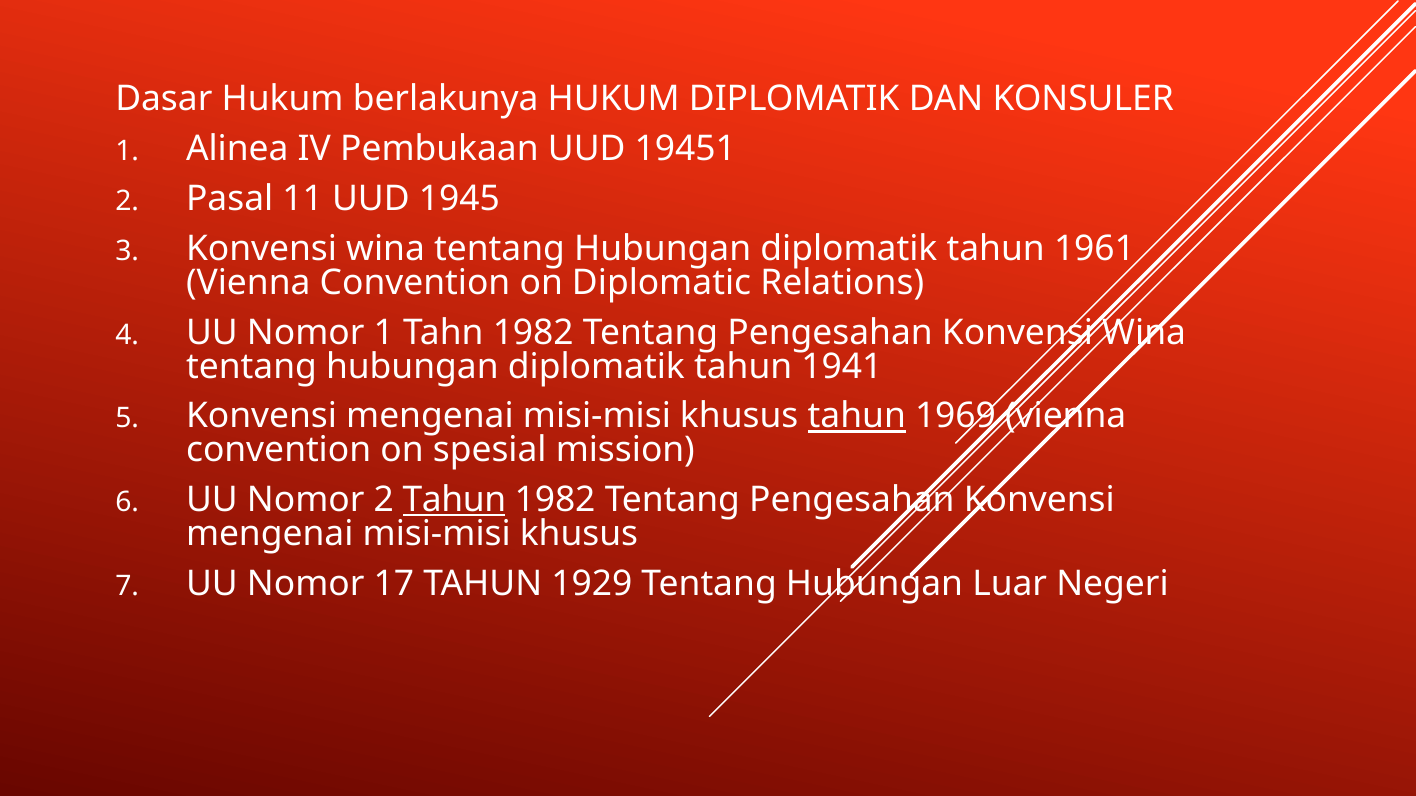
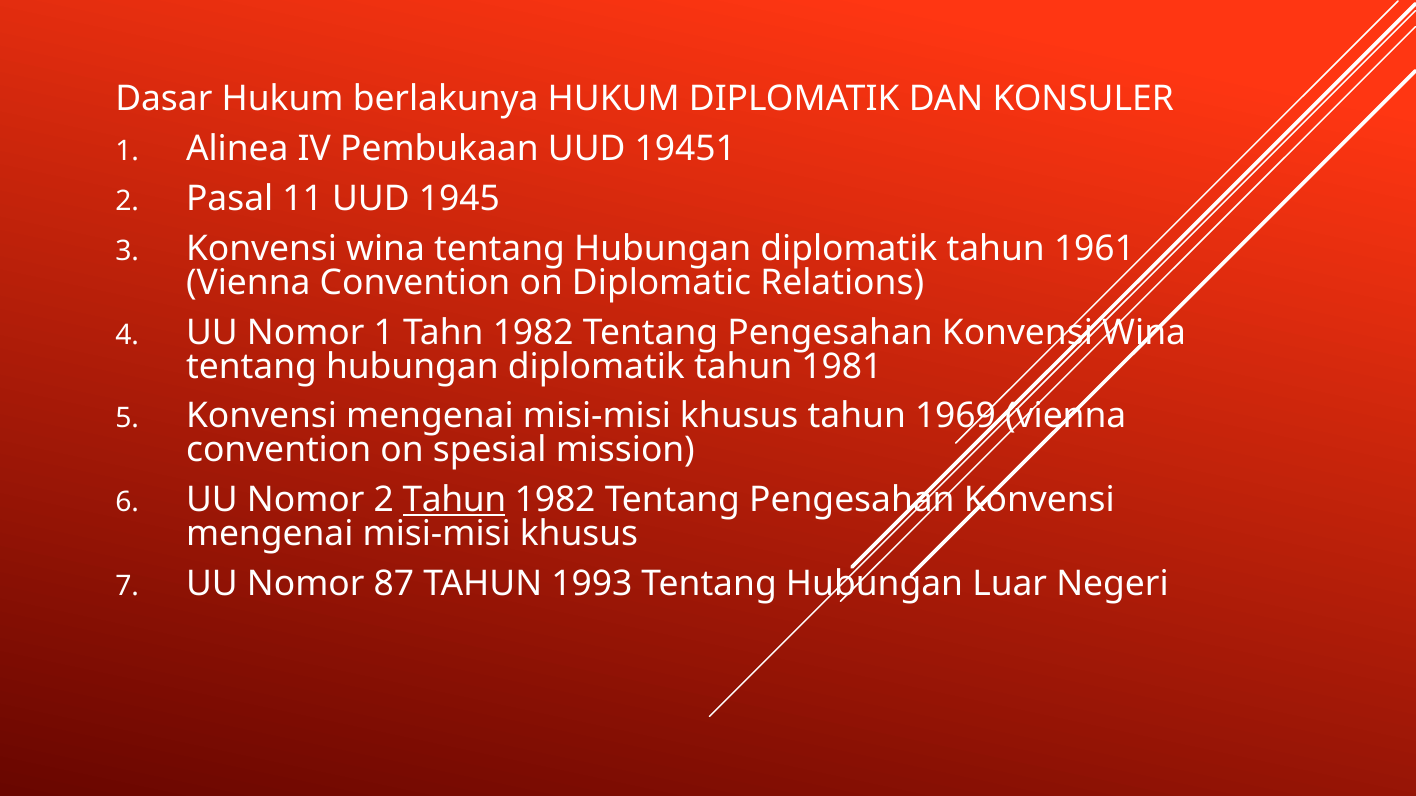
1941: 1941 -> 1981 (842, 367)
tahun underline: present -> none (857, 416)
17: 17 -> 87 (394, 584)
1929: 1929 -> 1993 (592, 584)
